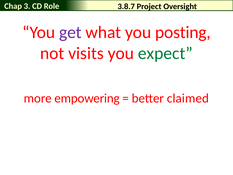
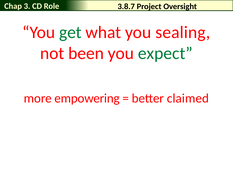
get colour: purple -> green (70, 32)
posting: posting -> sealing (183, 32)
visits: visits -> been (86, 53)
